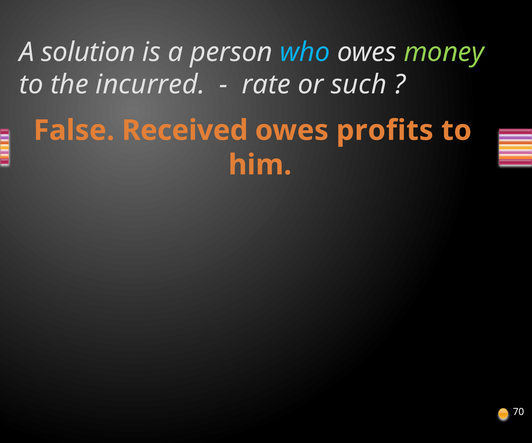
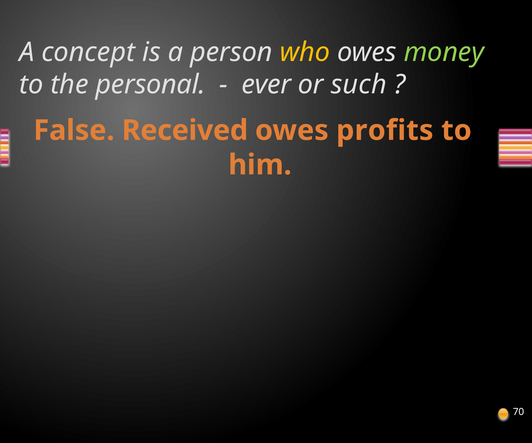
solution: solution -> concept (88, 52)
who colour: light blue -> yellow (305, 52)
incurred: incurred -> personal (150, 85)
rate: rate -> ever (266, 85)
